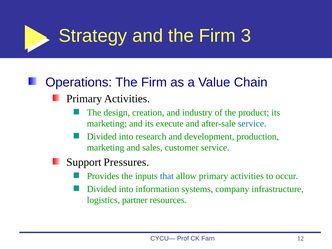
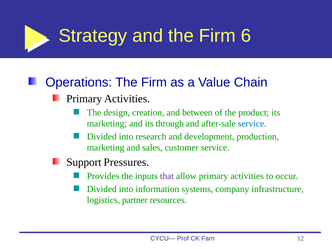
3: 3 -> 6 (246, 36)
industry: industry -> between (197, 113)
execute: execute -> through (170, 124)
that colour: blue -> purple (167, 176)
